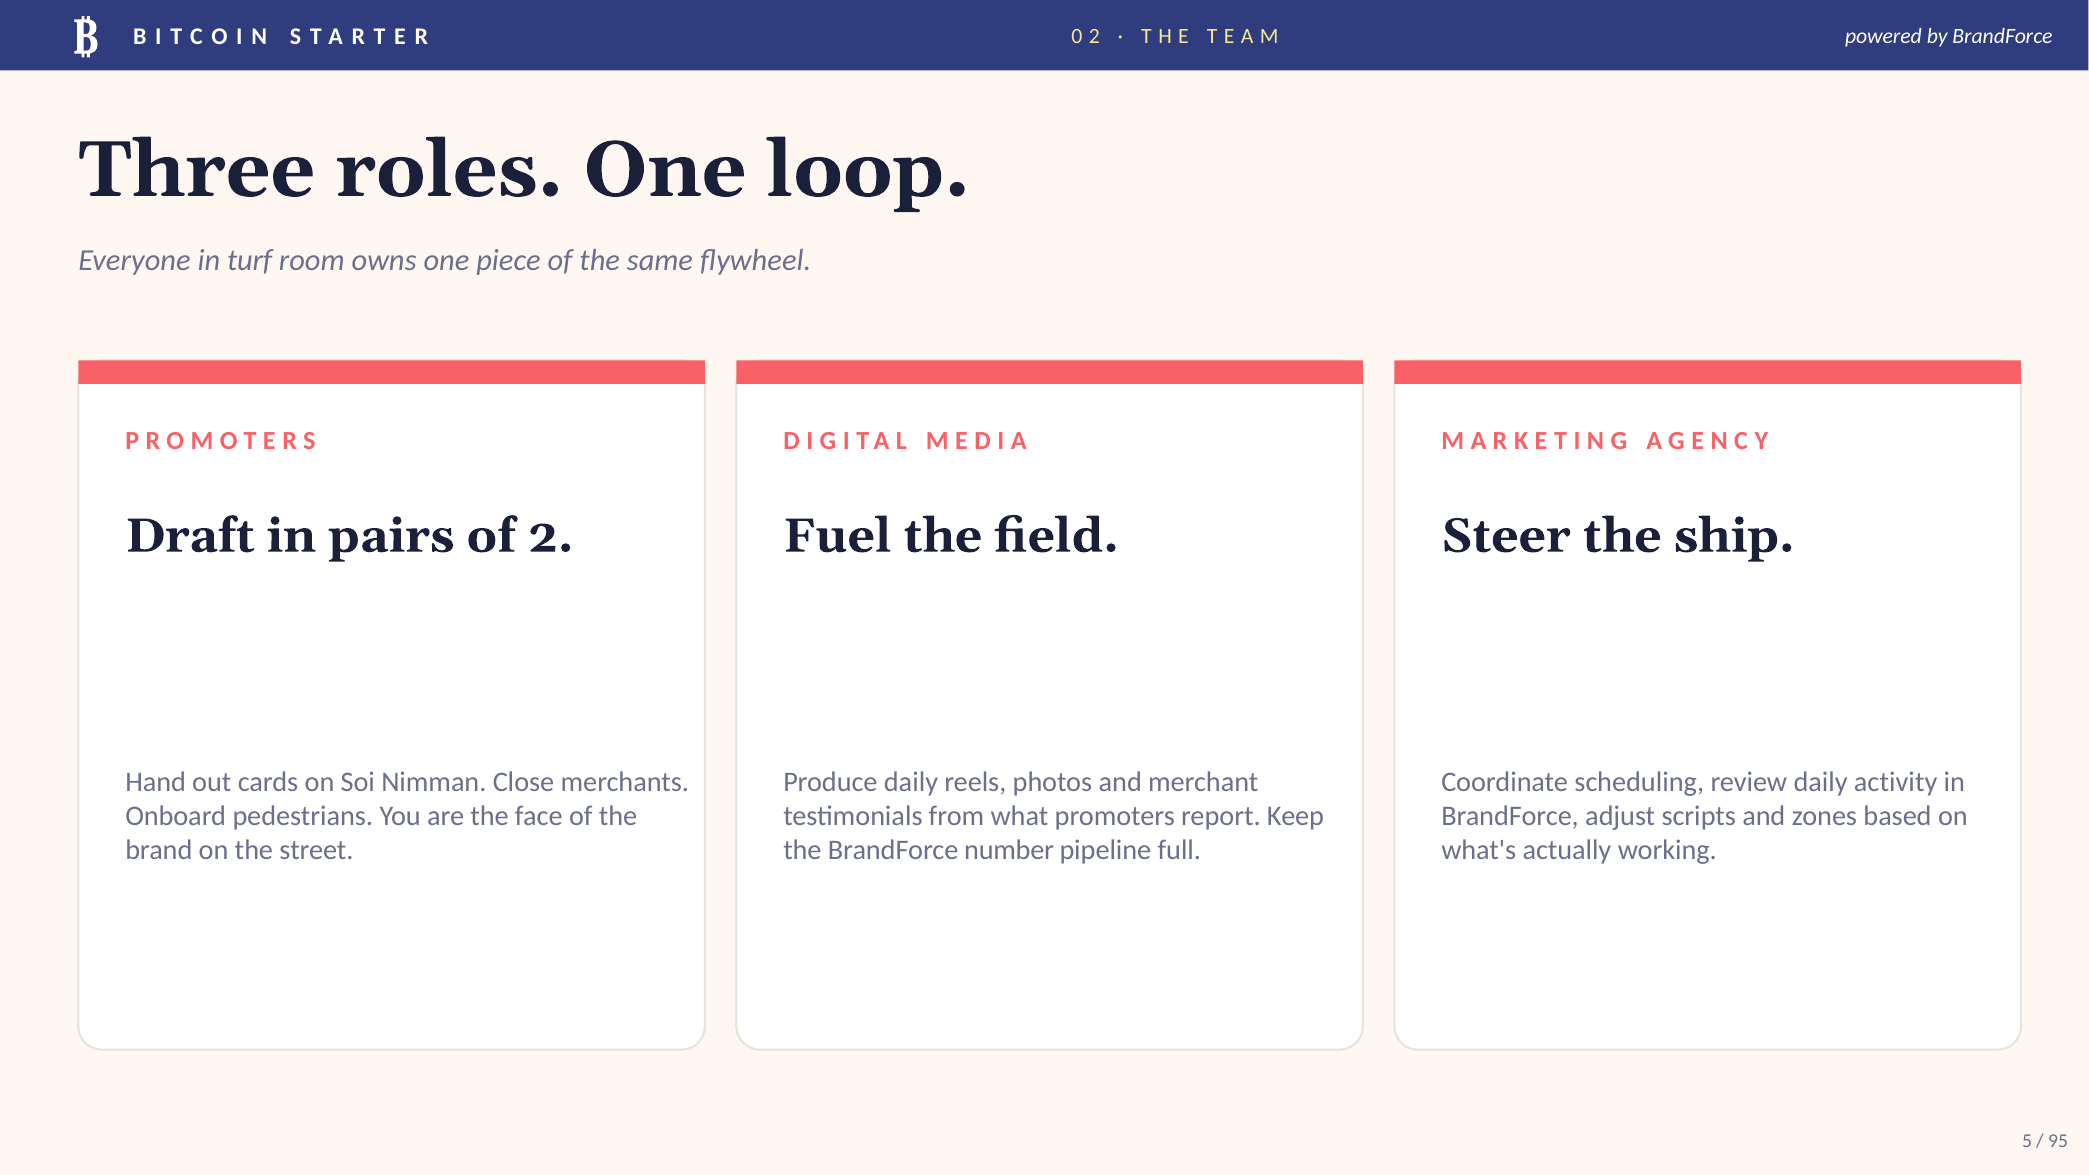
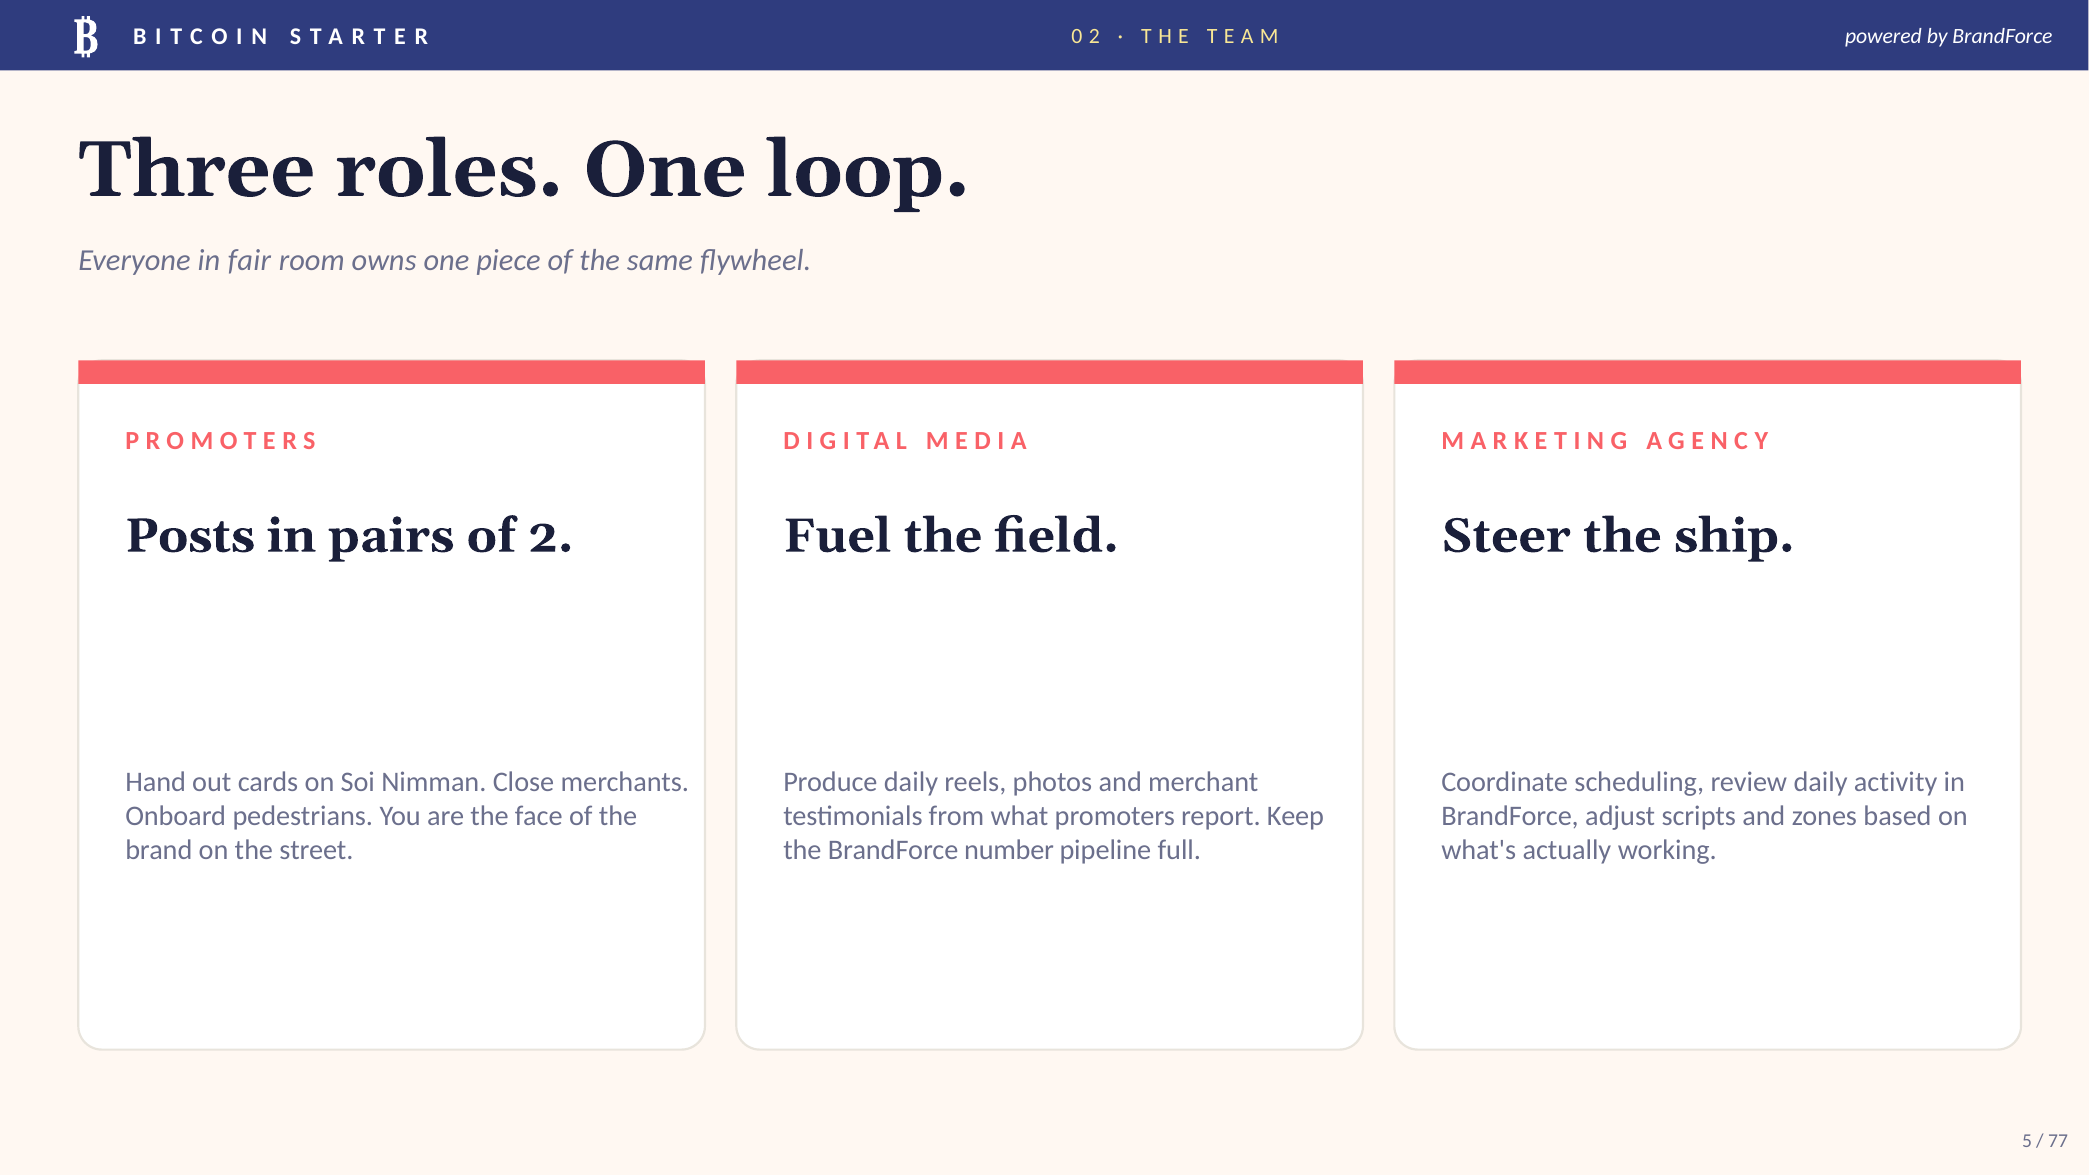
turf: turf -> fair (249, 261)
Draft: Draft -> Posts (190, 536)
95: 95 -> 77 (2058, 1141)
